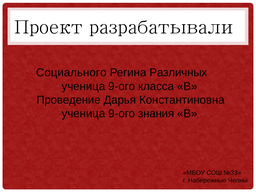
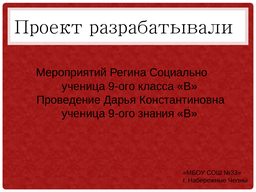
Социального: Социального -> Мероприятий (71, 73)
Различных: Различных -> Социально (178, 73)
